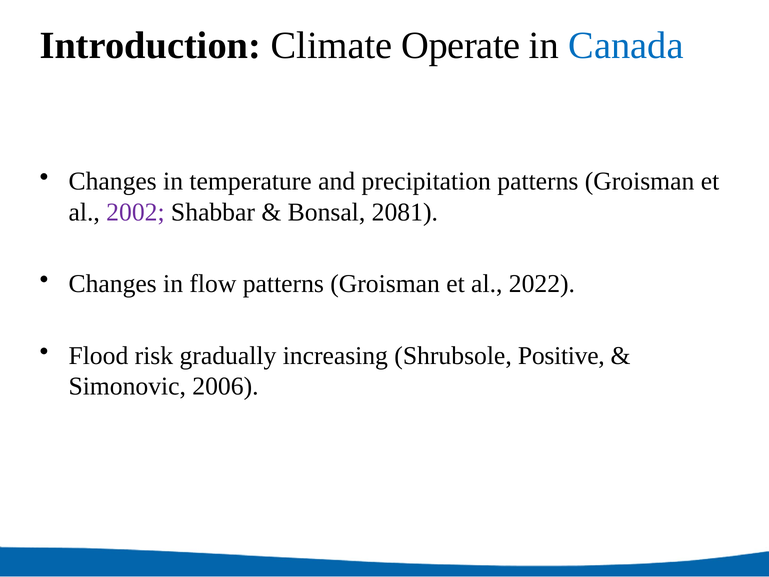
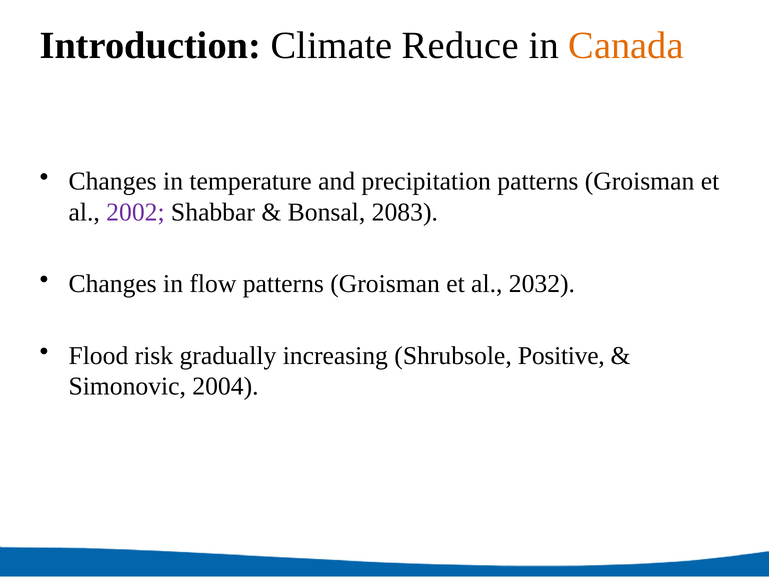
Operate: Operate -> Reduce (460, 46)
Canada colour: blue -> orange (626, 46)
2081: 2081 -> 2083 (405, 212)
2022: 2022 -> 2032 (542, 284)
2006: 2006 -> 2004 (225, 386)
